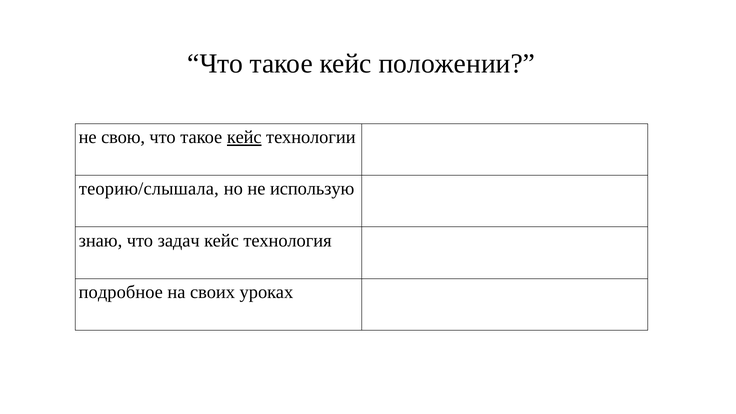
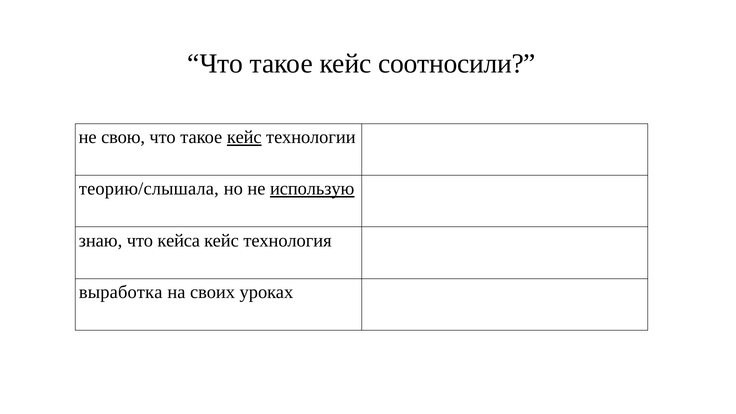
положении: положении -> соотносили (457, 64)
использую underline: none -> present (312, 189)
задач: задач -> кейса (179, 240)
подробное: подробное -> выработка (121, 292)
